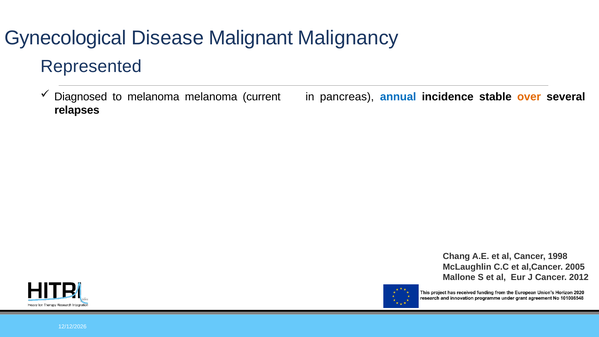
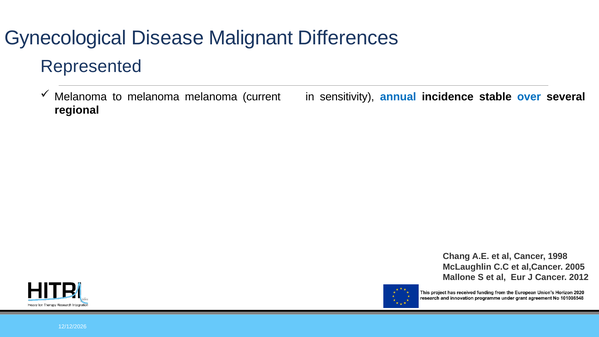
Malignancy: Malignancy -> Differences (348, 38)
Diagnosed: Diagnosed -> Melanoma (81, 97)
pancreas: pancreas -> sensitivity (347, 97)
over colour: orange -> blue (529, 97)
relapses: relapses -> regional (77, 110)
